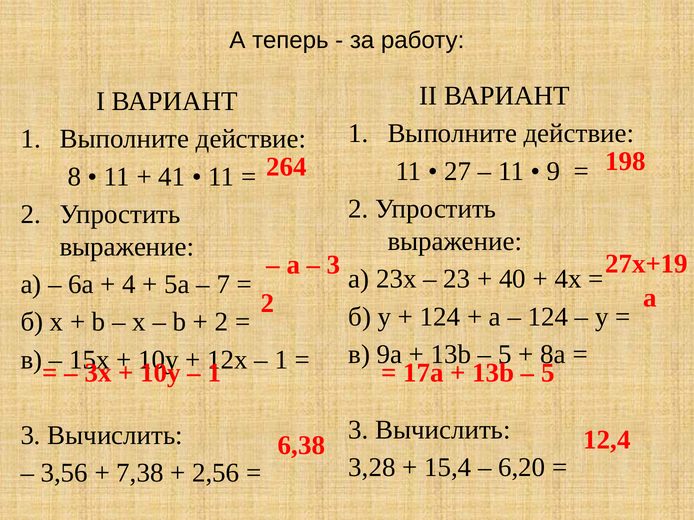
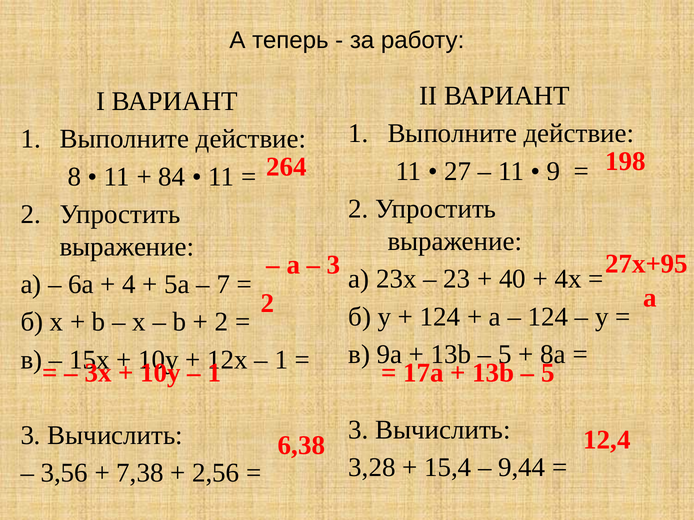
41: 41 -> 84 (172, 177)
27х+19: 27х+19 -> 27х+95 (647, 264)
6,20: 6,20 -> 9,44 (522, 468)
